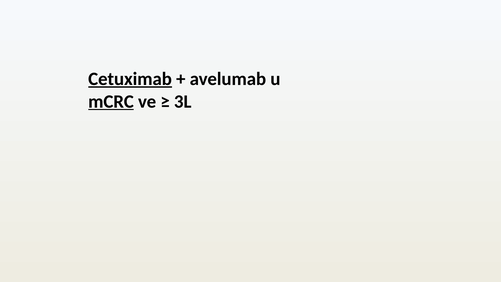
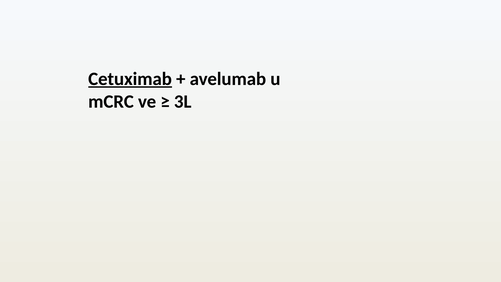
mCRC underline: present -> none (111, 101)
